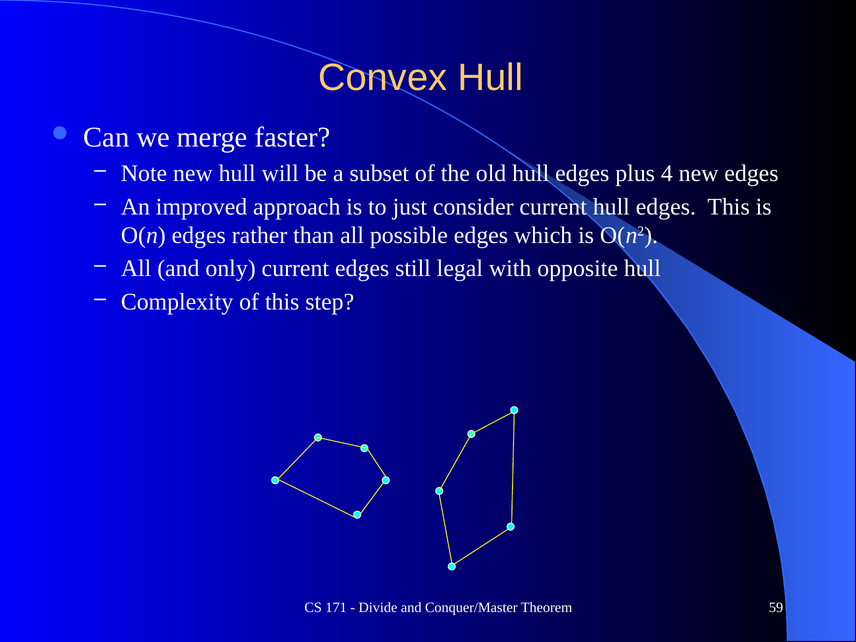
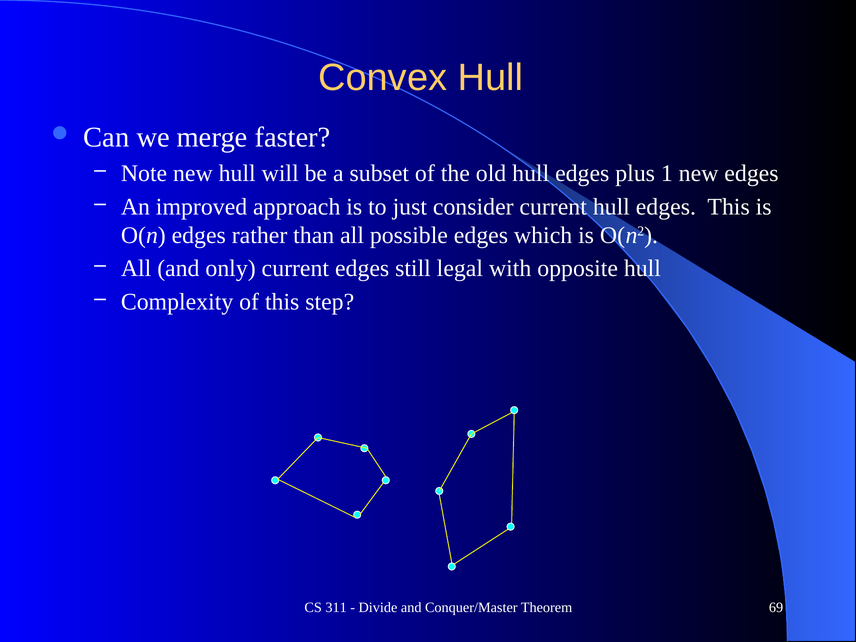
4: 4 -> 1 (667, 173)
171: 171 -> 311 (336, 607)
59: 59 -> 69 (776, 607)
